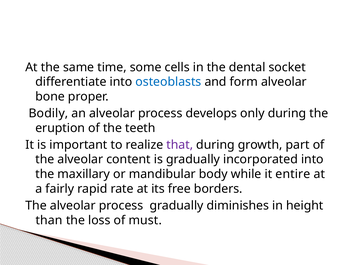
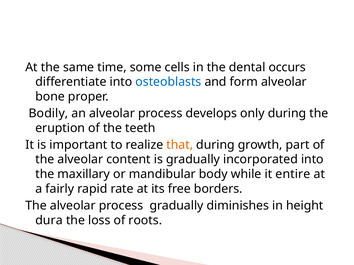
socket: socket -> occurs (287, 67)
that colour: purple -> orange (180, 145)
than: than -> dura (49, 221)
must: must -> roots (145, 221)
